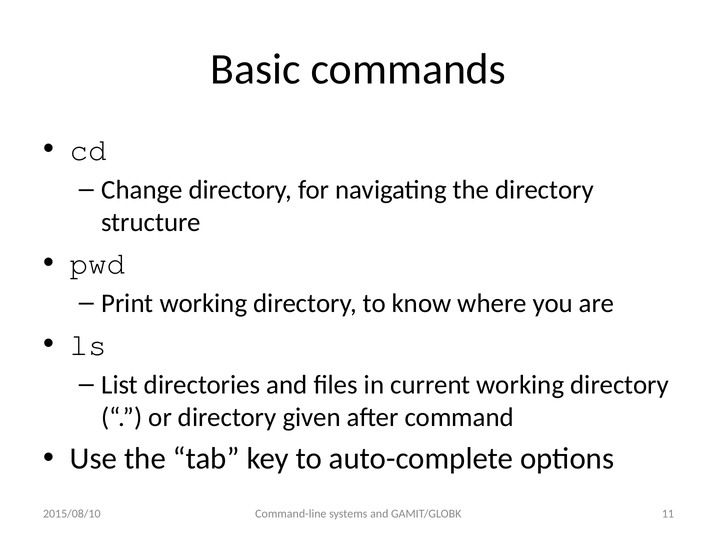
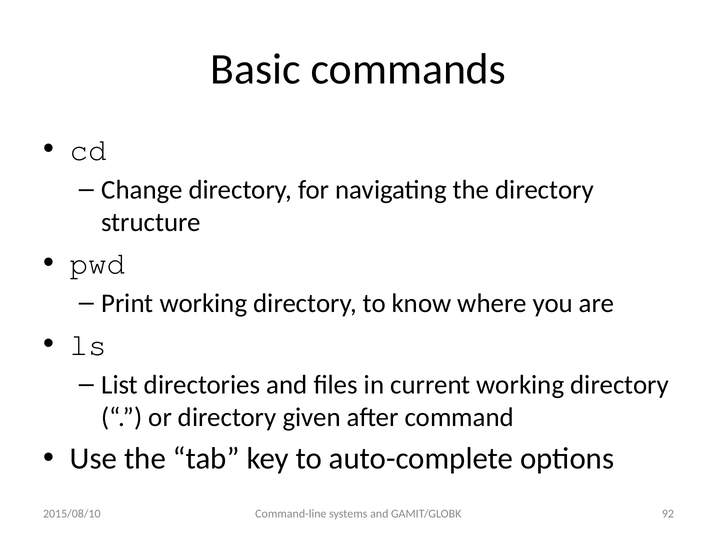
11: 11 -> 92 (668, 513)
